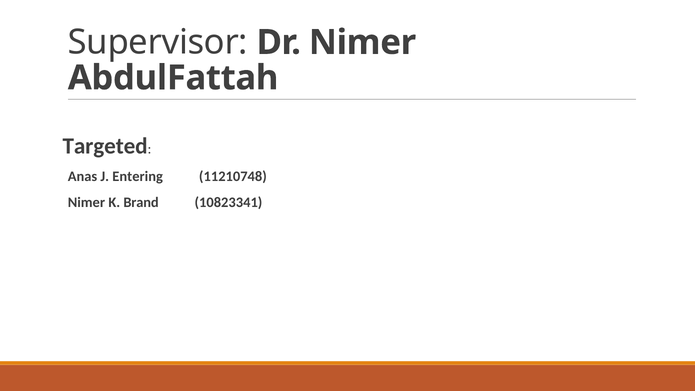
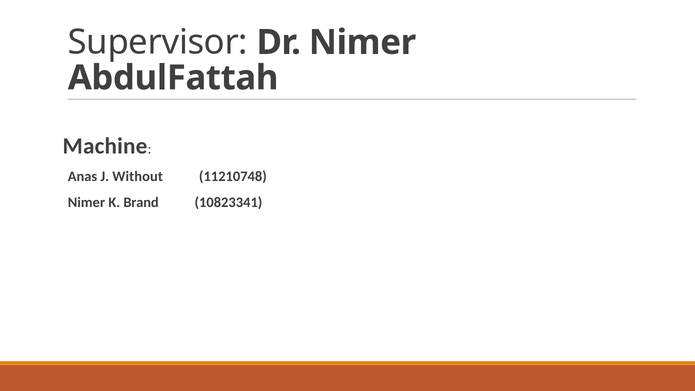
Targeted: Targeted -> Machine (105, 146)
Entering: Entering -> Without (138, 177)
